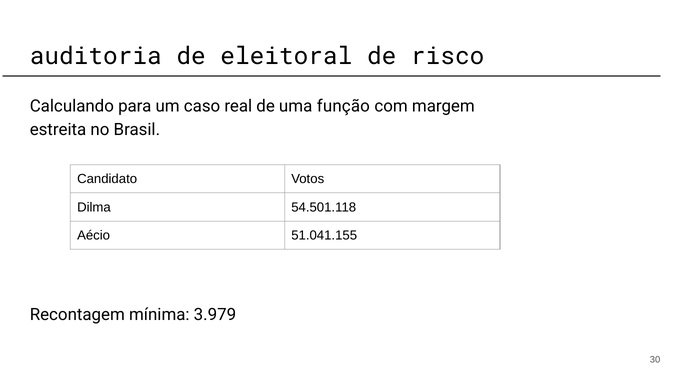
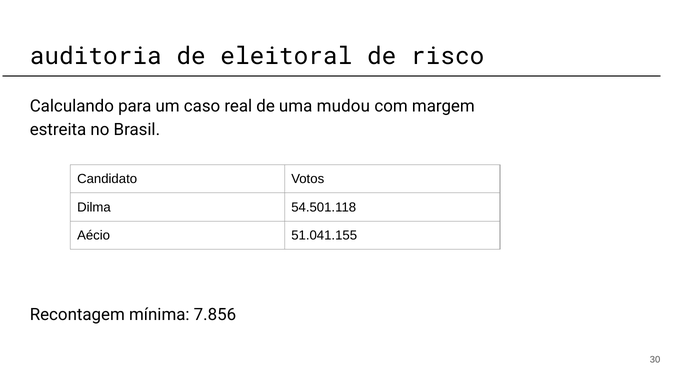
função: função -> mudou (343, 106)
3.979: 3.979 -> 7.856 (215, 315)
